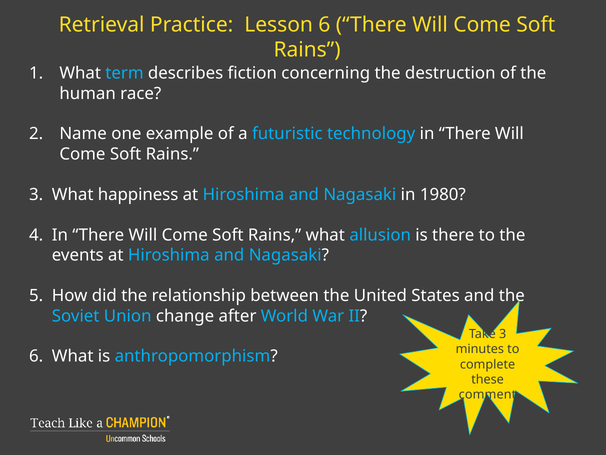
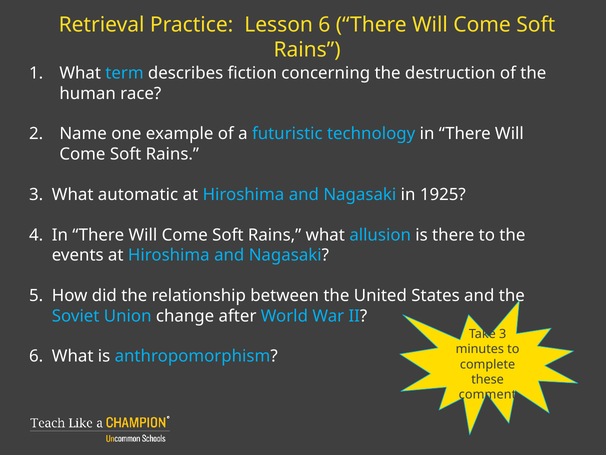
happiness: happiness -> automatic (138, 194)
1980: 1980 -> 1925 (443, 194)
